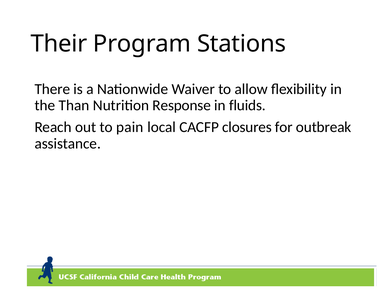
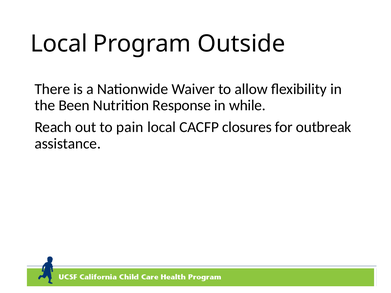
Their: Their -> Local (59, 44)
Stations: Stations -> Outside (241, 44)
Than: Than -> Been (74, 105)
fluids: fluids -> while (247, 105)
